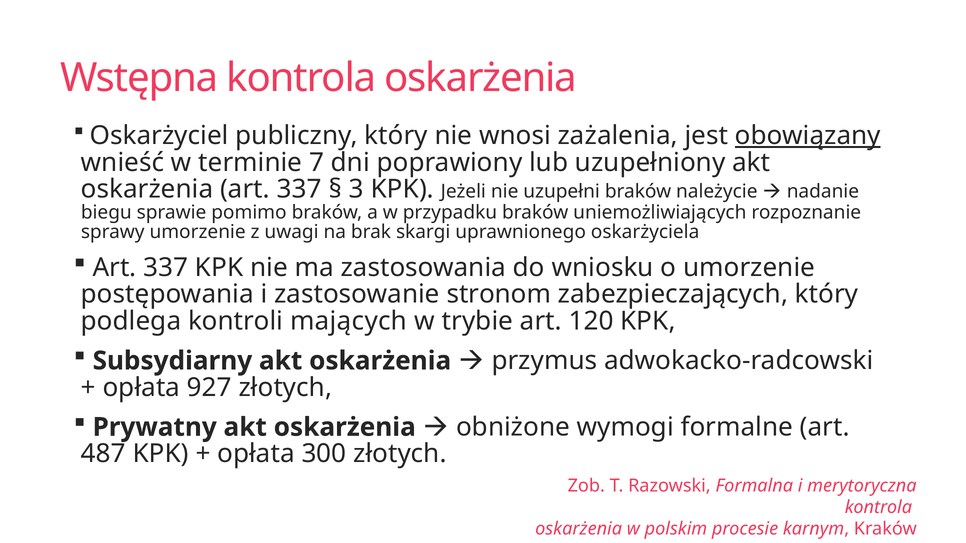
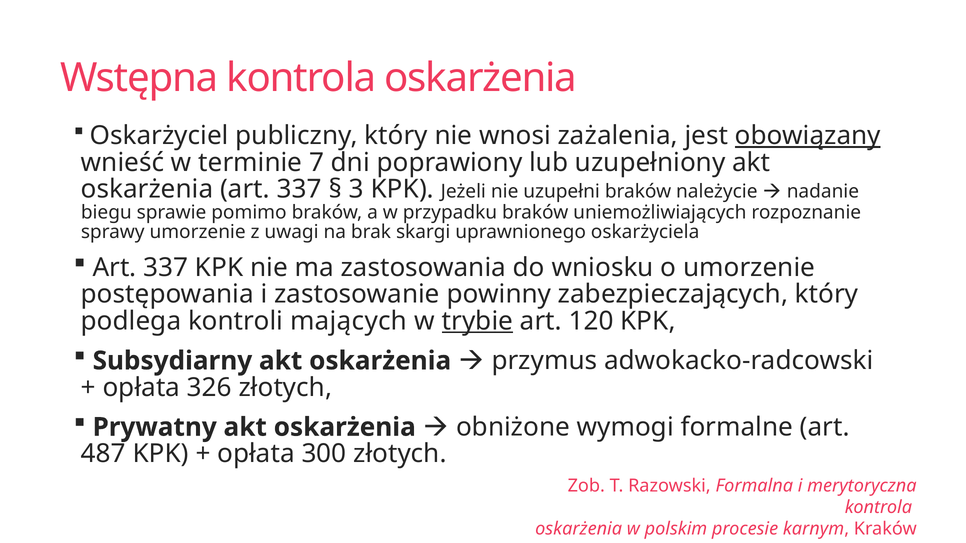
stronom: stronom -> powinny (499, 295)
trybie underline: none -> present (477, 321)
927: 927 -> 326 (209, 388)
